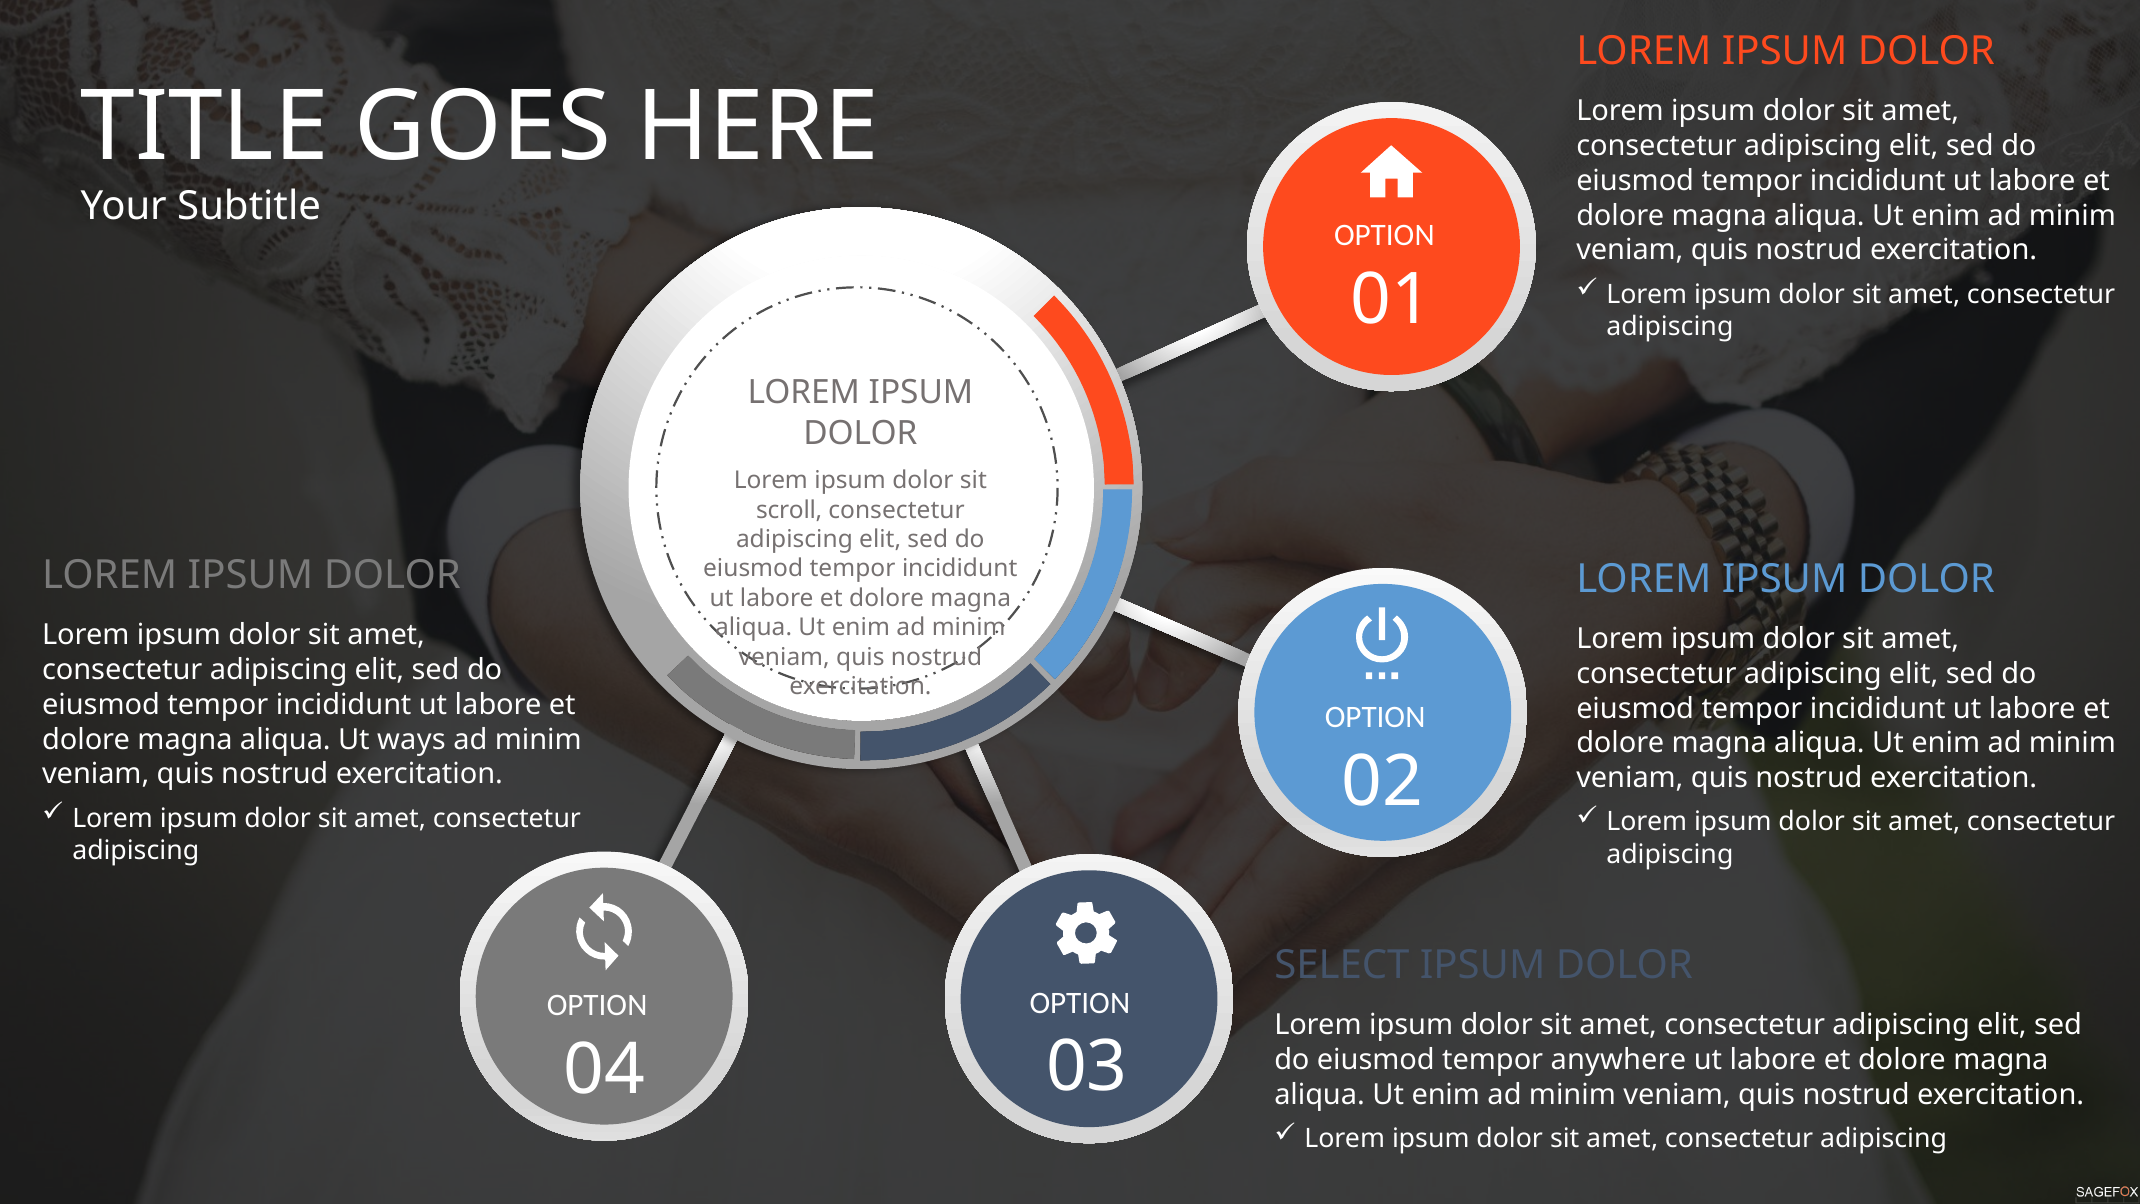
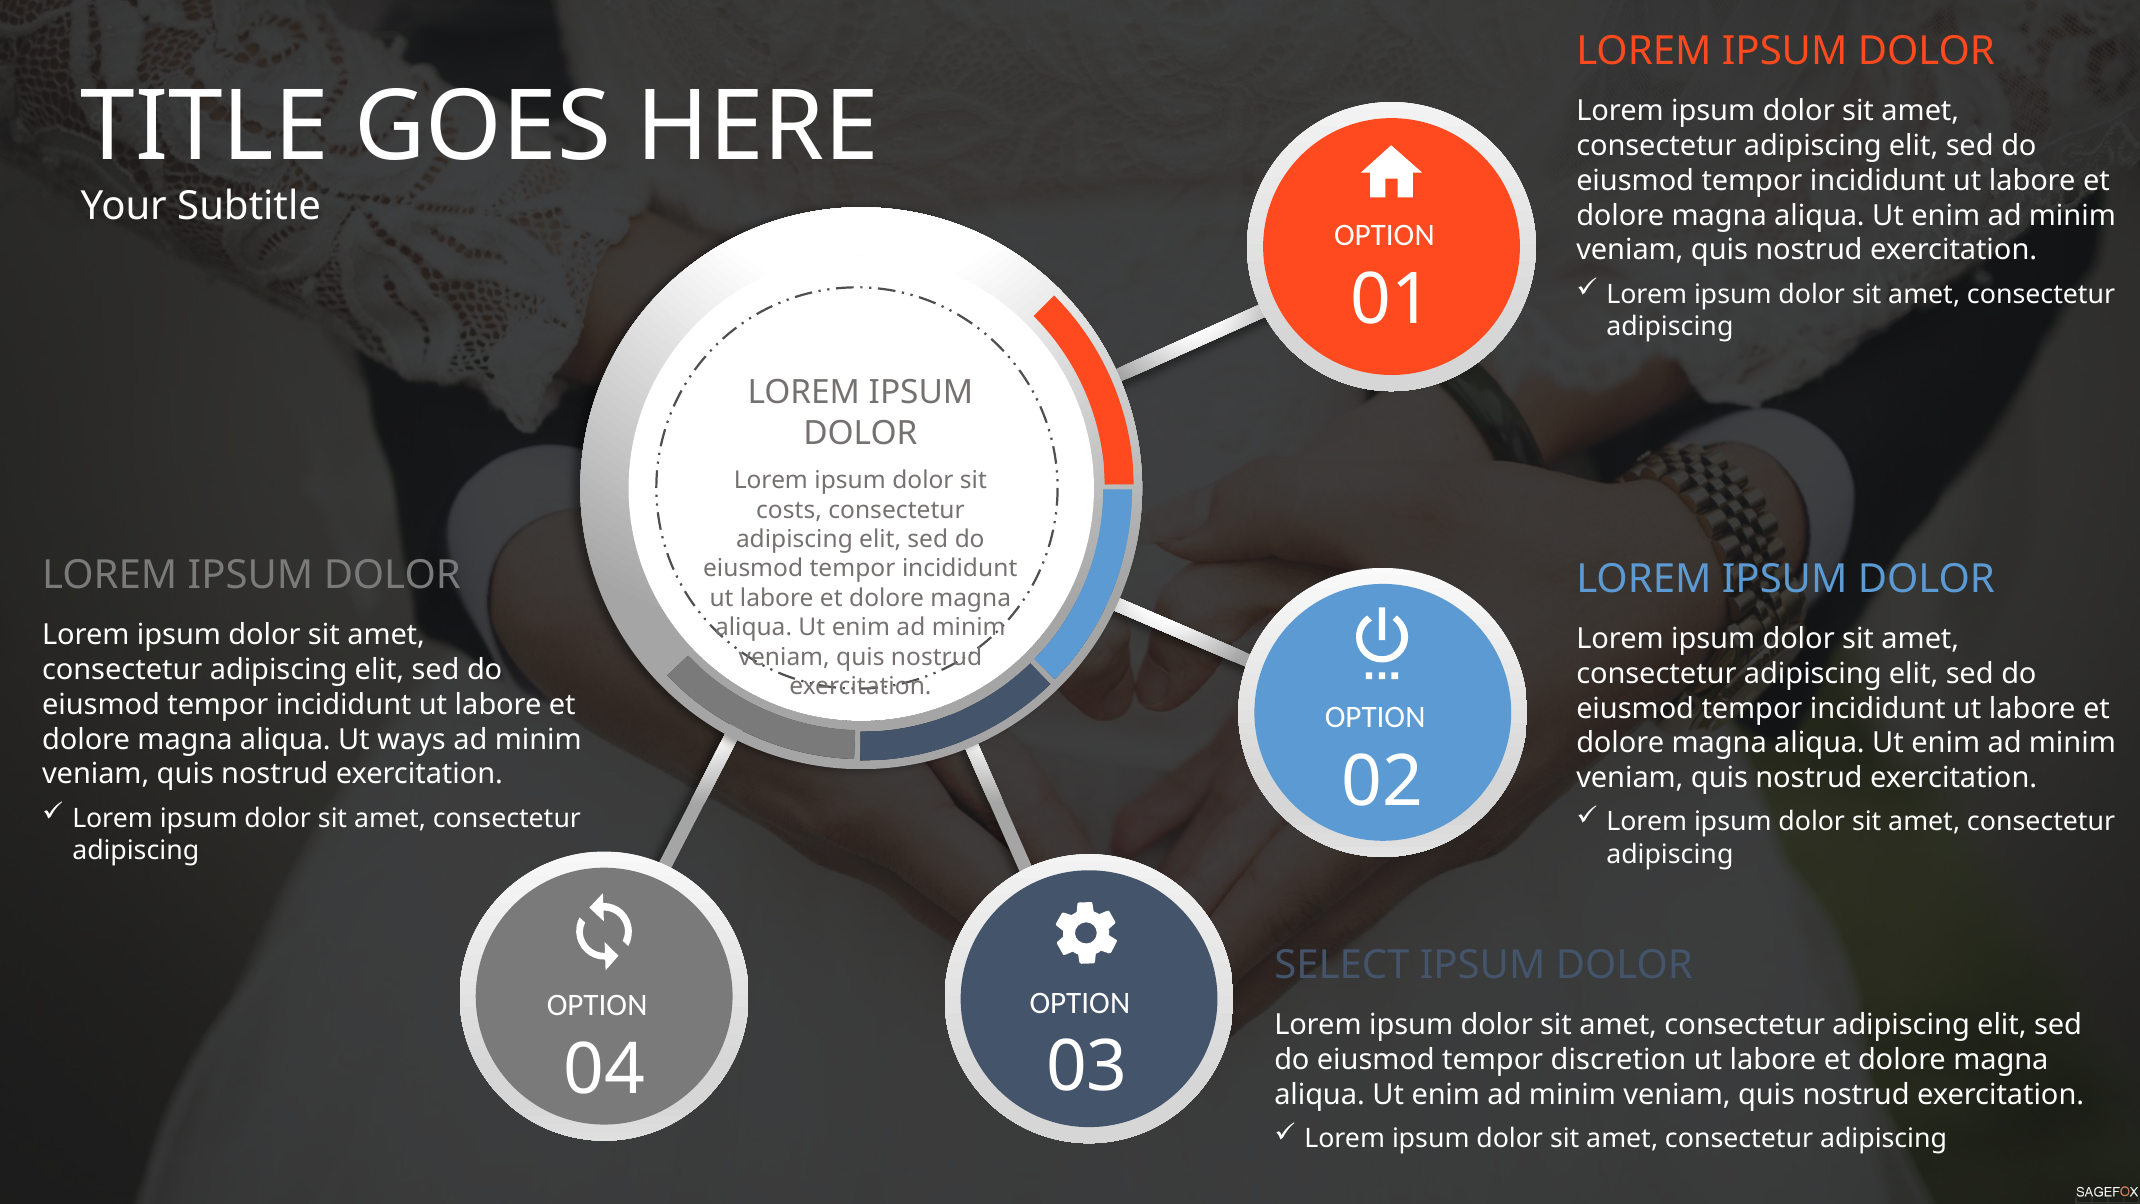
scroll: scroll -> costs (789, 510)
anywhere: anywhere -> discretion (1618, 1060)
